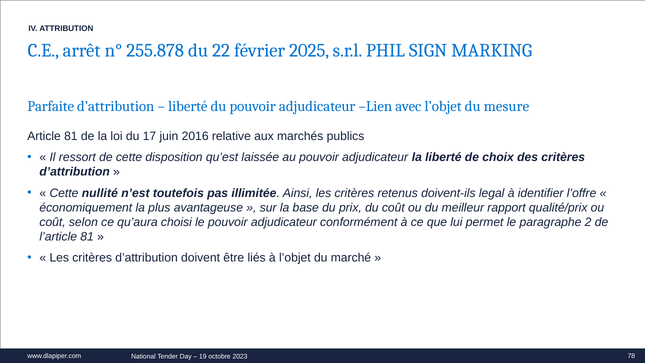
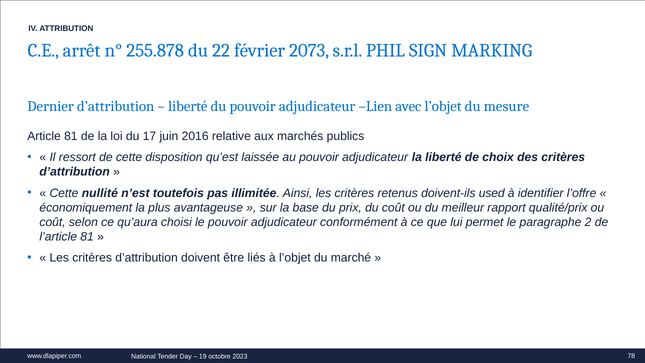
2025: 2025 -> 2073 (309, 50)
Parfaite: Parfaite -> Dernier (51, 106)
legal: legal -> used (492, 193)
